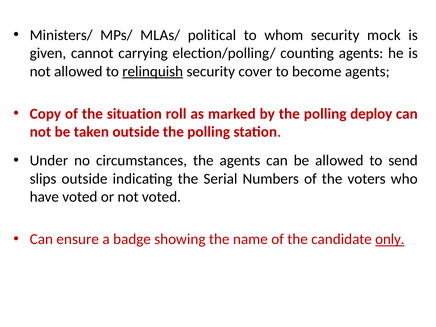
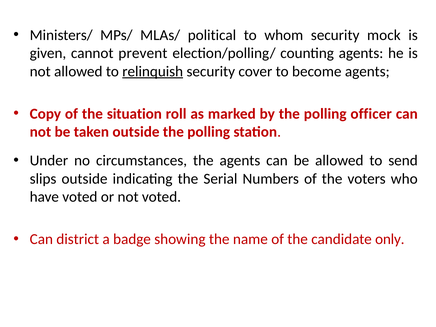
carrying: carrying -> prevent (143, 53)
deploy: deploy -> officer (371, 114)
ensure: ensure -> district (78, 239)
only underline: present -> none (390, 239)
